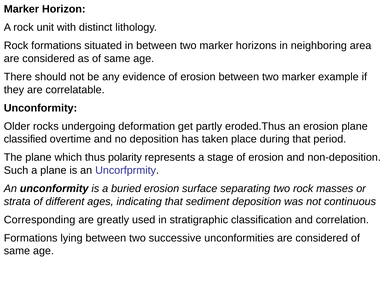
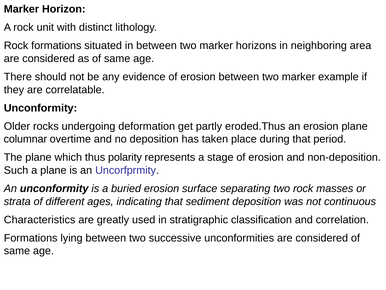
classified: classified -> columnar (25, 139)
Corresponding: Corresponding -> Characteristics (40, 219)
